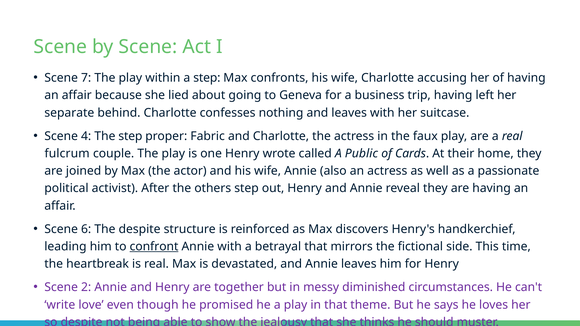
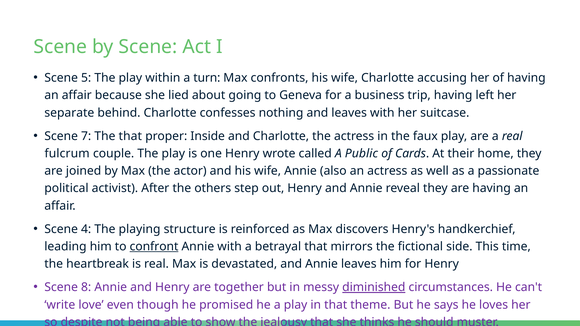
7: 7 -> 5 (86, 78)
a step: step -> turn (207, 78)
4: 4 -> 7 (86, 136)
The step: step -> that (130, 136)
Fabric: Fabric -> Inside (208, 136)
6: 6 -> 4 (86, 229)
The despite: despite -> playing (140, 229)
2: 2 -> 8 (86, 288)
diminished underline: none -> present (374, 288)
